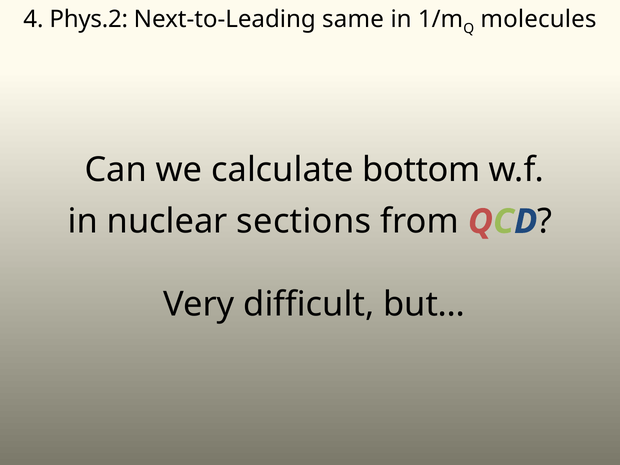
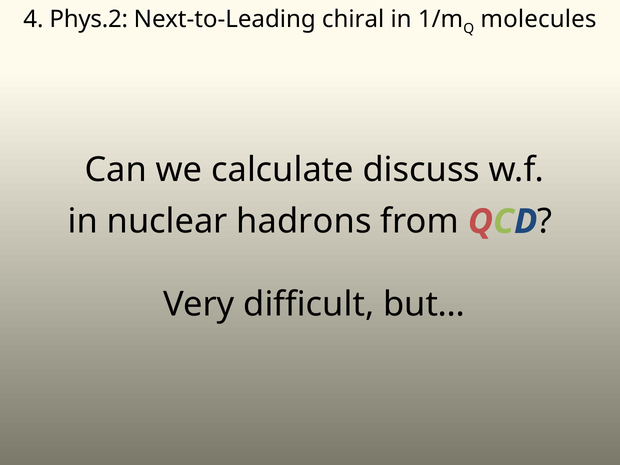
same: same -> chiral (353, 19)
bottom: bottom -> discuss (421, 170)
sections: sections -> hadrons (304, 222)
